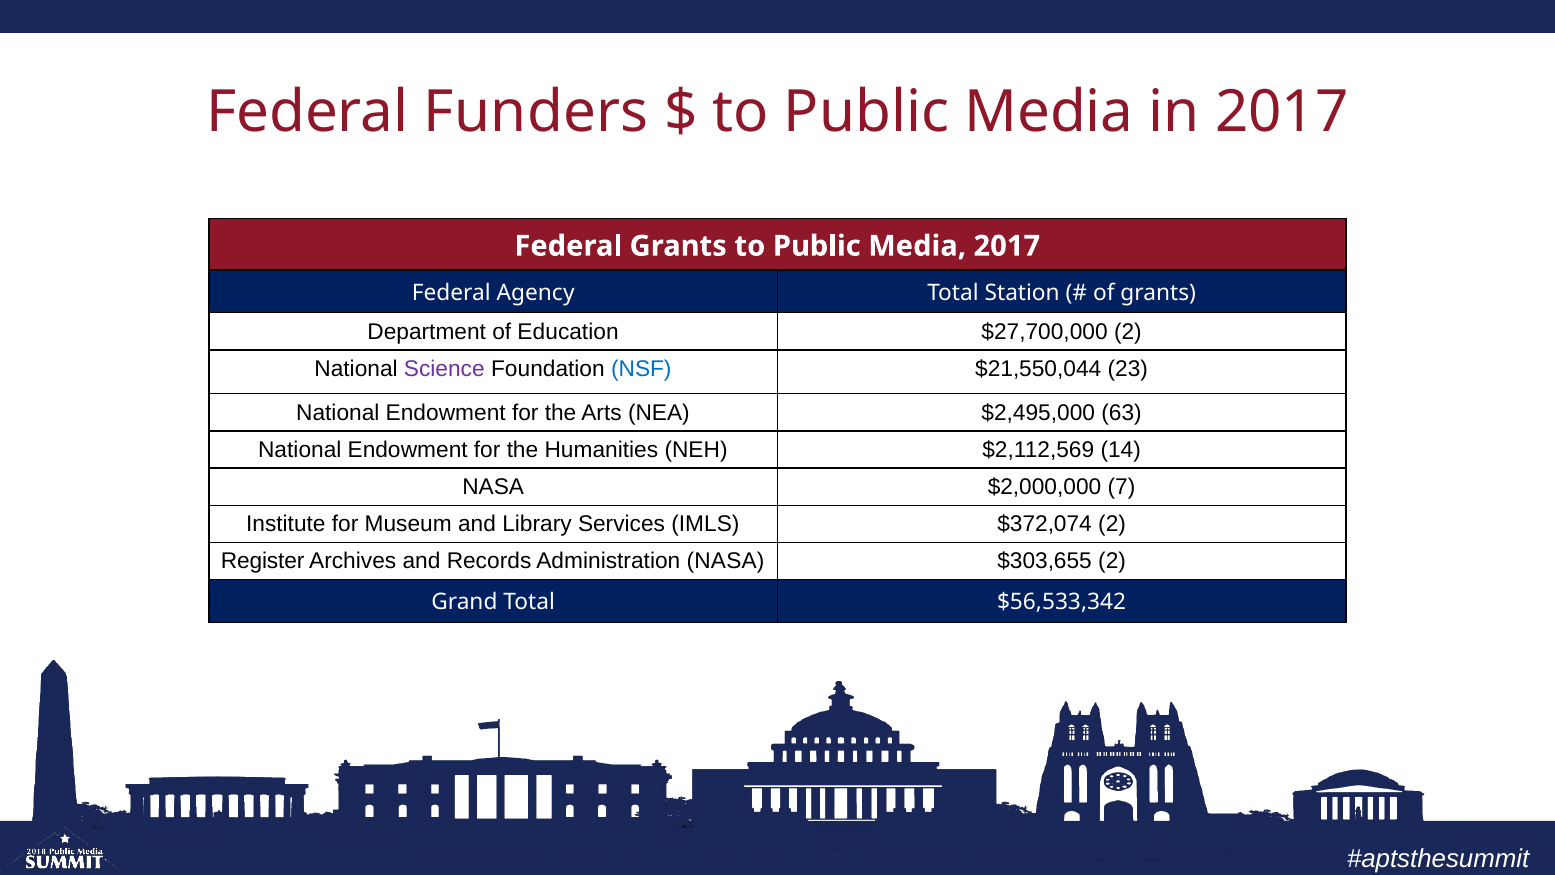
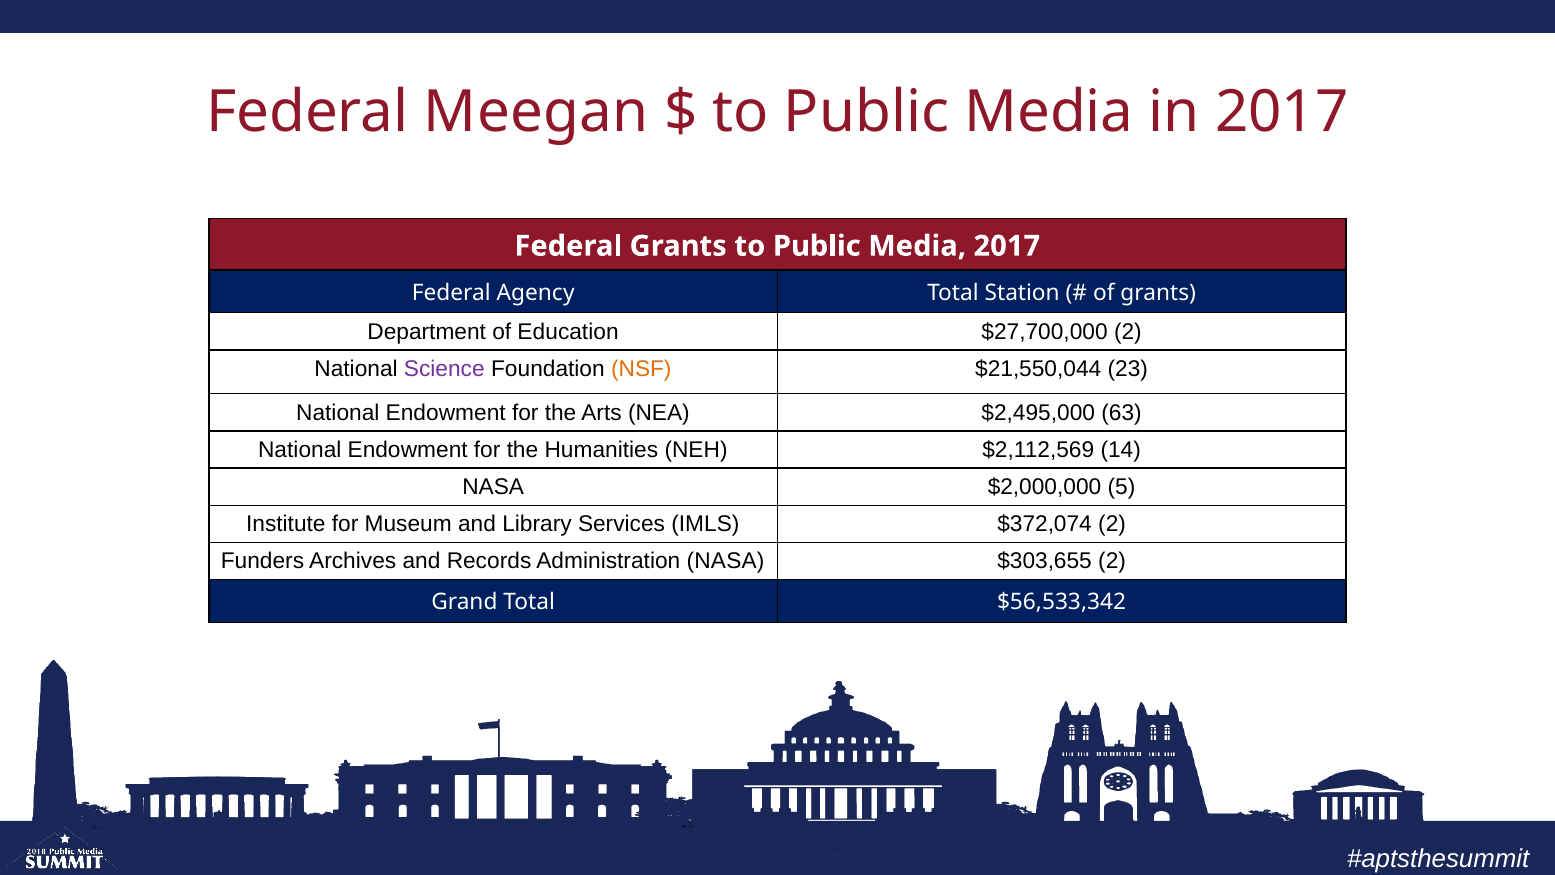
Funders: Funders -> Meegan (536, 112)
NSF colour: blue -> orange (641, 369)
7: 7 -> 5 (1122, 487)
Register: Register -> Funders (263, 561)
